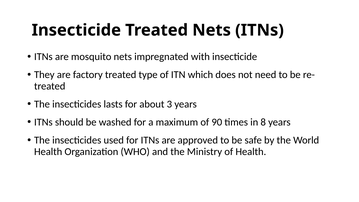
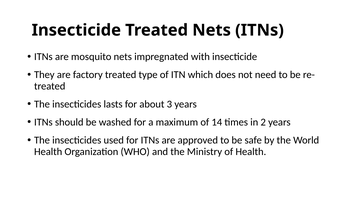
90: 90 -> 14 (217, 122)
8: 8 -> 2 (263, 122)
